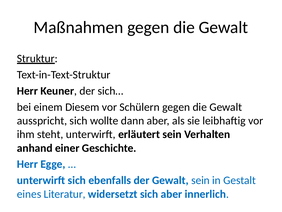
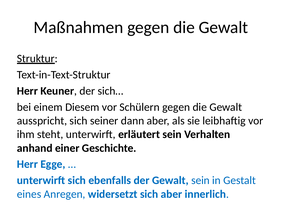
wollte: wollte -> seiner (104, 120)
Literatur: Literatur -> Anregen (65, 194)
